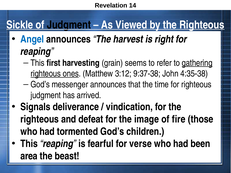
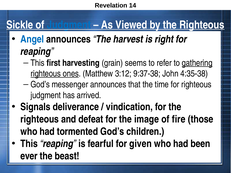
Judgment colour: black -> blue (69, 25)
verse: verse -> given (141, 144)
area: area -> ever (29, 156)
